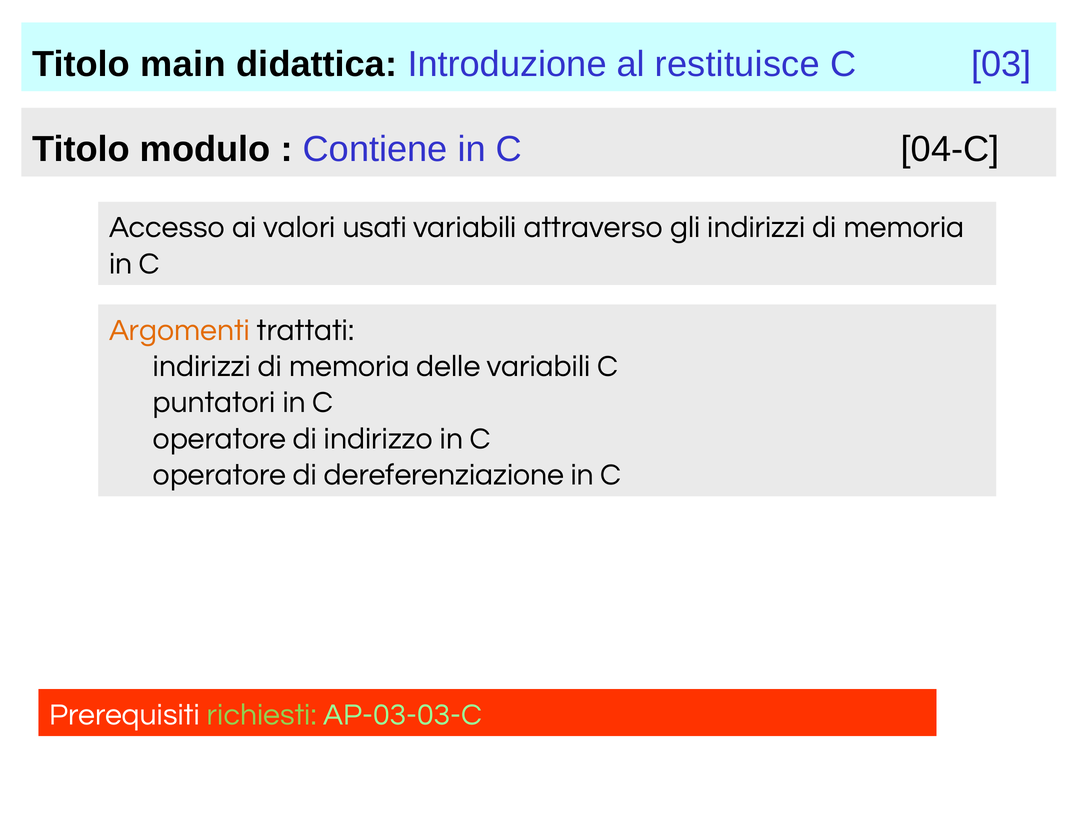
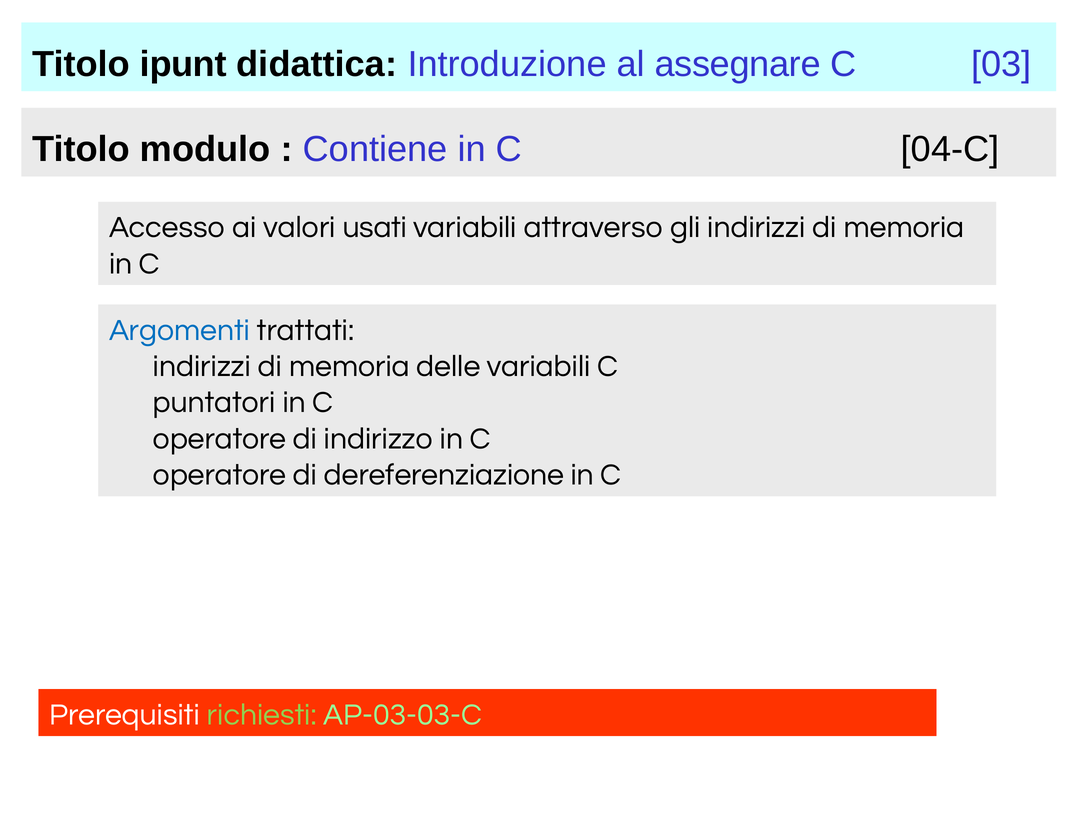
main: main -> ipunt (183, 64)
restituisce: restituisce -> assegnare (738, 64)
Argomenti colour: orange -> blue (180, 330)
